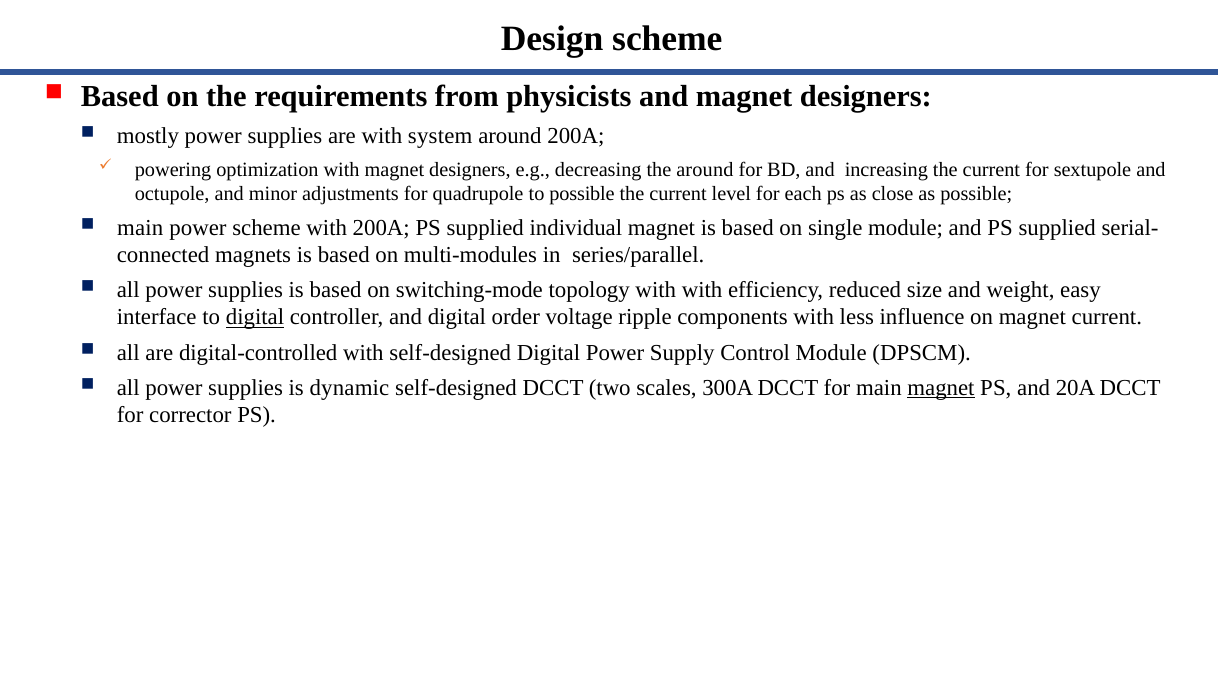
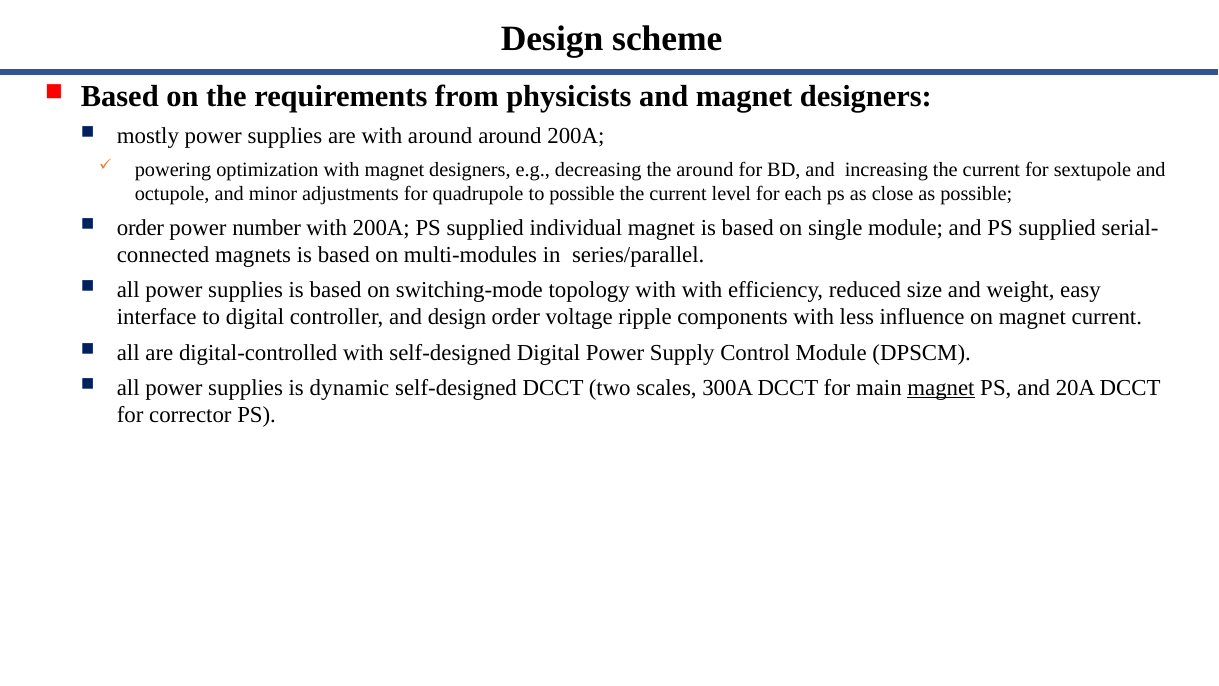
with system: system -> around (440, 136)
main: main -> order (140, 227)
power scheme: scheme -> number (267, 227)
digital underline: present -> none (255, 317)
and digital: digital -> design (457, 317)
